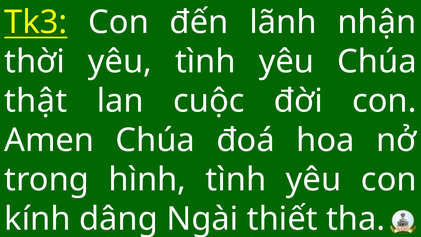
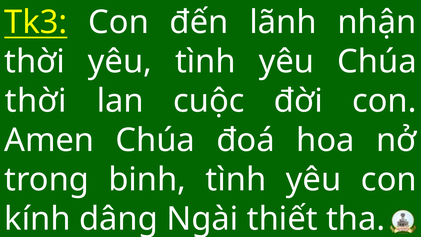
thật: thật -> thời (36, 101)
hình: hình -> binh (147, 180)
